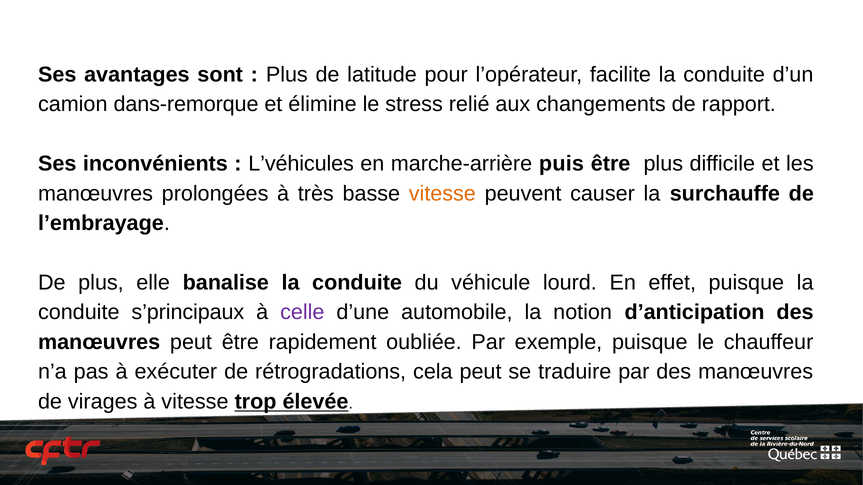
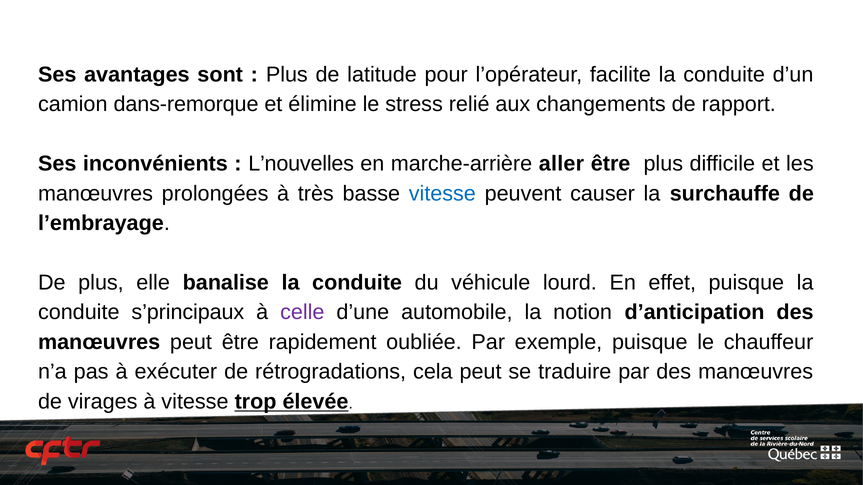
L’véhicules: L’véhicules -> L’nouvelles (301, 164)
puis: puis -> aller (561, 164)
vitesse colour: orange -> blue (442, 194)
